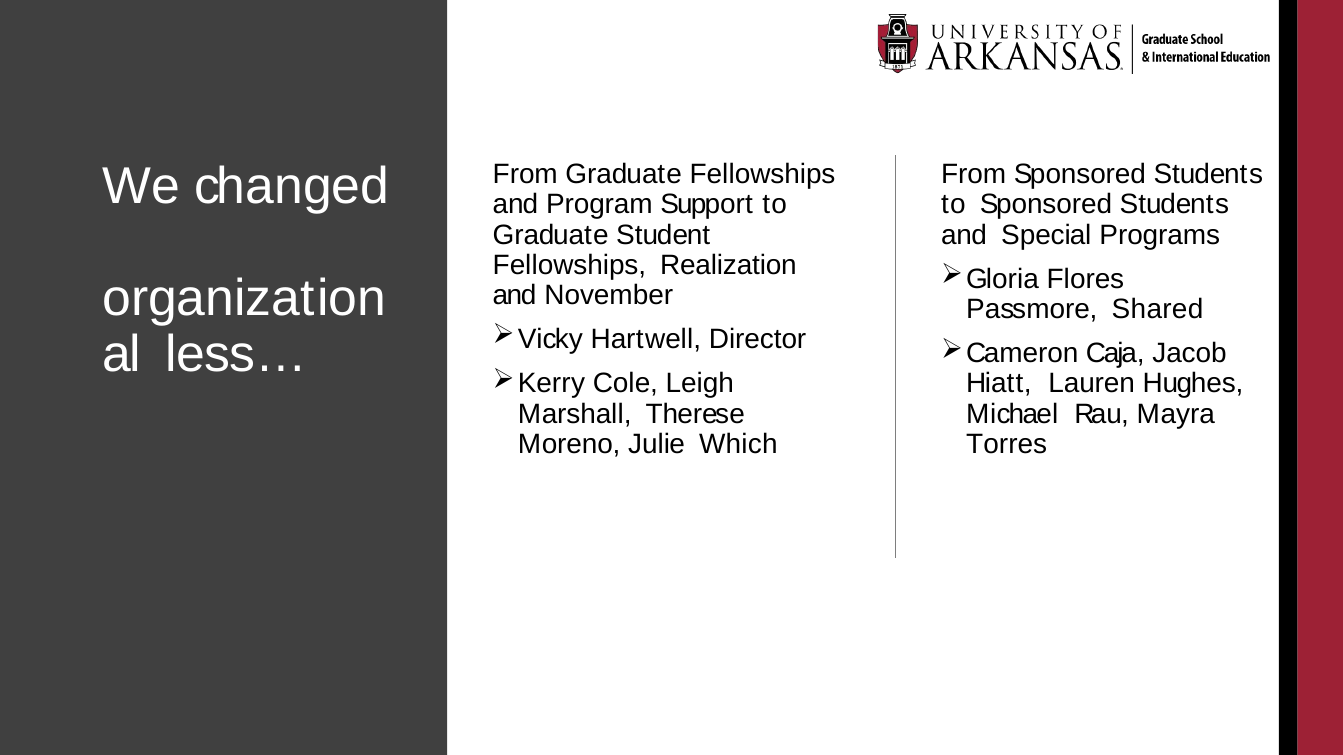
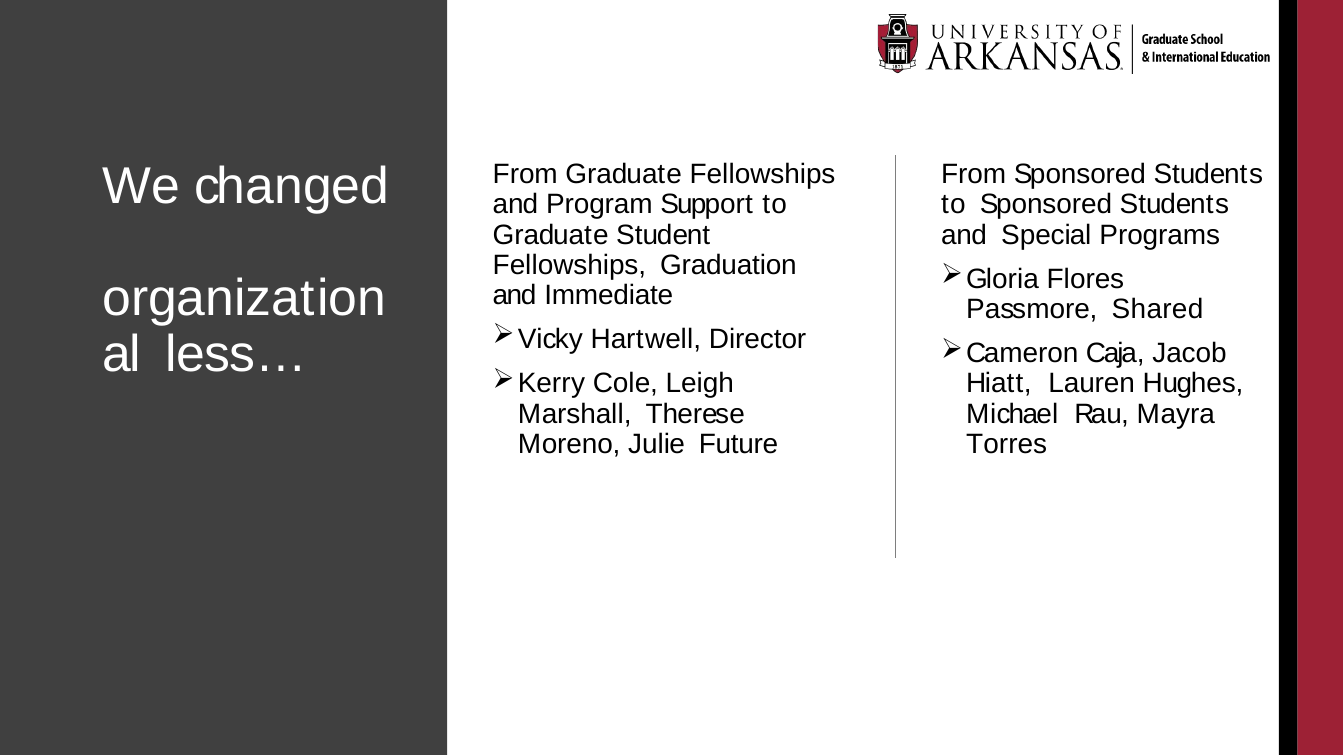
Realization: Realization -> Graduation (728, 265)
November: November -> Immediate (609, 295)
Which: Which -> Future (739, 444)
